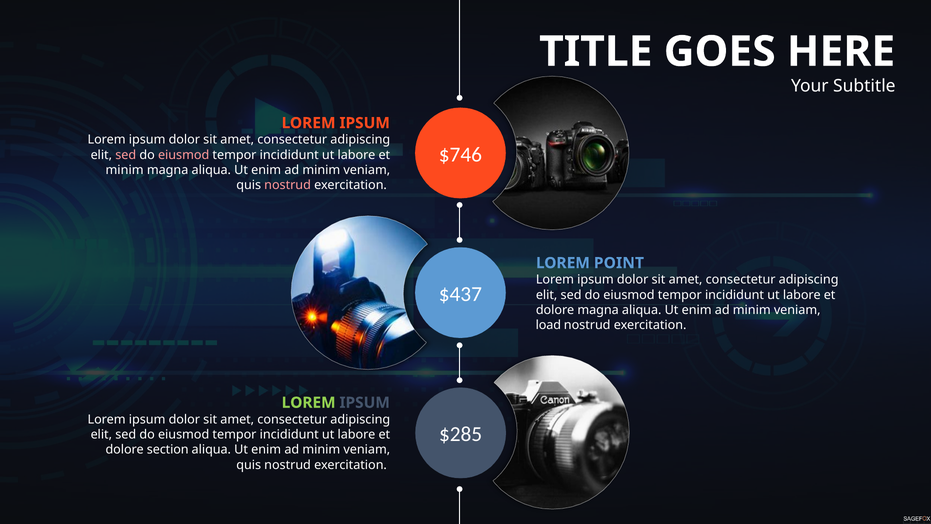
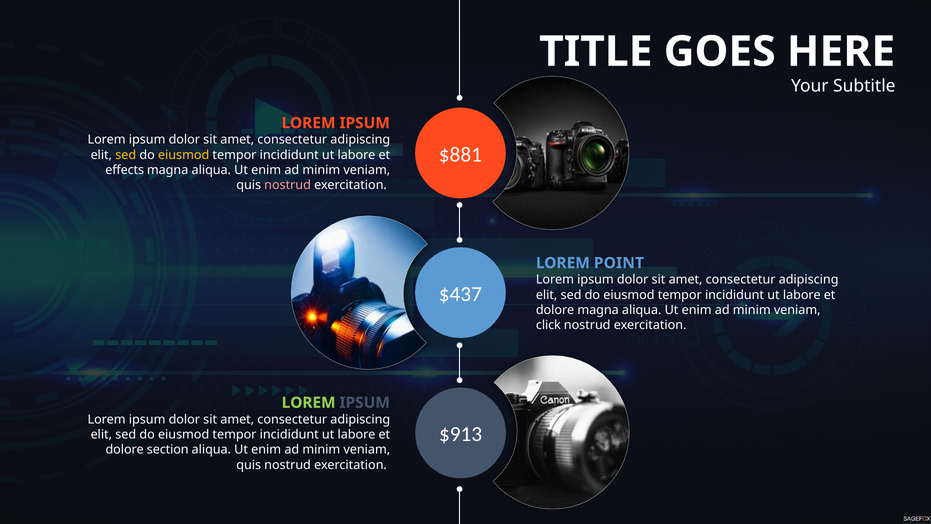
$746: $746 -> $881 (460, 154)
sed colour: pink -> yellow (126, 155)
eiusmod colour: pink -> yellow (184, 155)
minim: minim -> effects (125, 170)
load: load -> click (548, 325)
$285: $285 -> $913 (461, 434)
